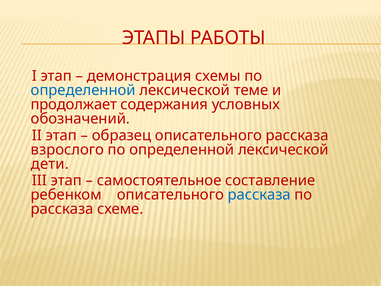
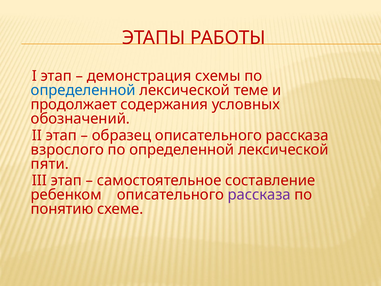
дети: дети -> пяти (50, 164)
рассказа colour: blue -> purple (259, 195)
рассказа: рассказа -> понятию (62, 209)
